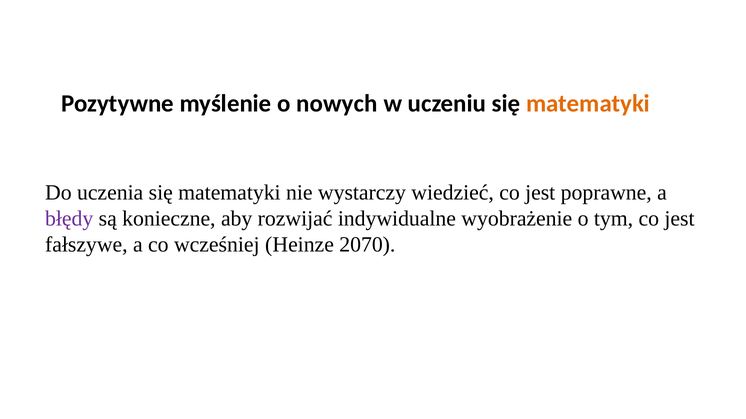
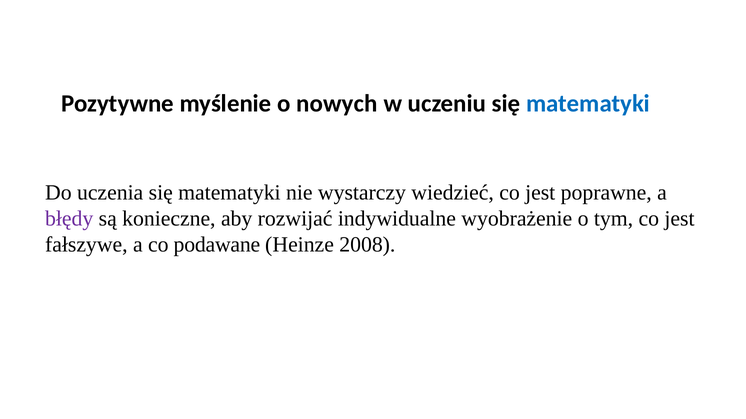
matematyki colour: orange -> blue (588, 104)
wcześniej: wcześniej -> podawane (217, 245)
2070: 2070 -> 2008 (367, 245)
